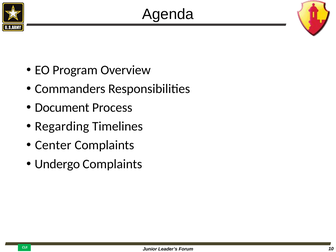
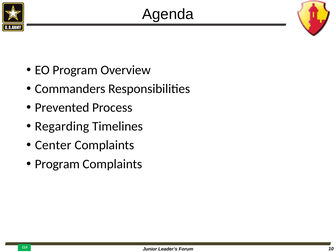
Document: Document -> Prevented (62, 108)
Undergo: Undergo -> Program (57, 164)
